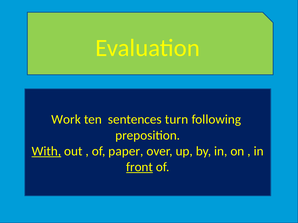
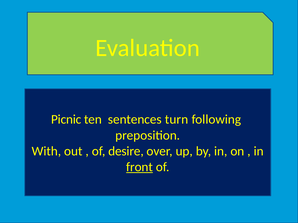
Work: Work -> Picnic (66, 120)
With underline: present -> none (46, 151)
paper: paper -> desire (126, 151)
